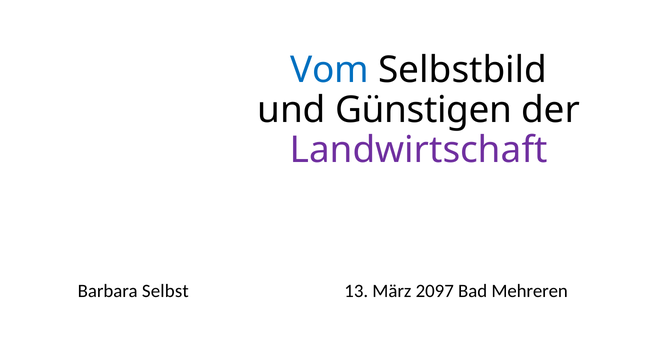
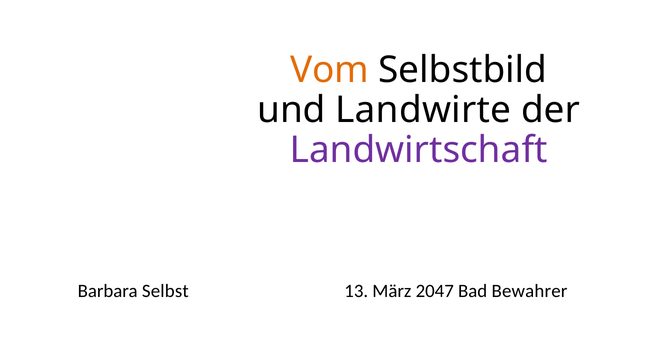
Vom colour: blue -> orange (329, 70)
Günstigen: Günstigen -> Landwirte (423, 110)
2097: 2097 -> 2047 (435, 291)
Mehreren: Mehreren -> Bewahrer (529, 291)
